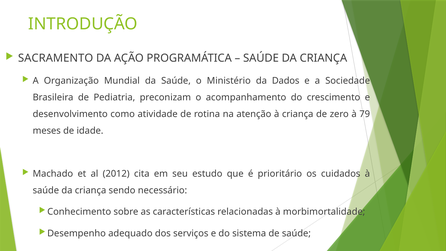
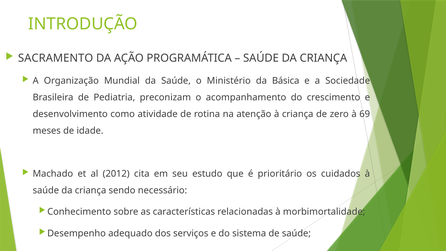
Dados: Dados -> Básica (286, 81)
79: 79 -> 69 (365, 114)
